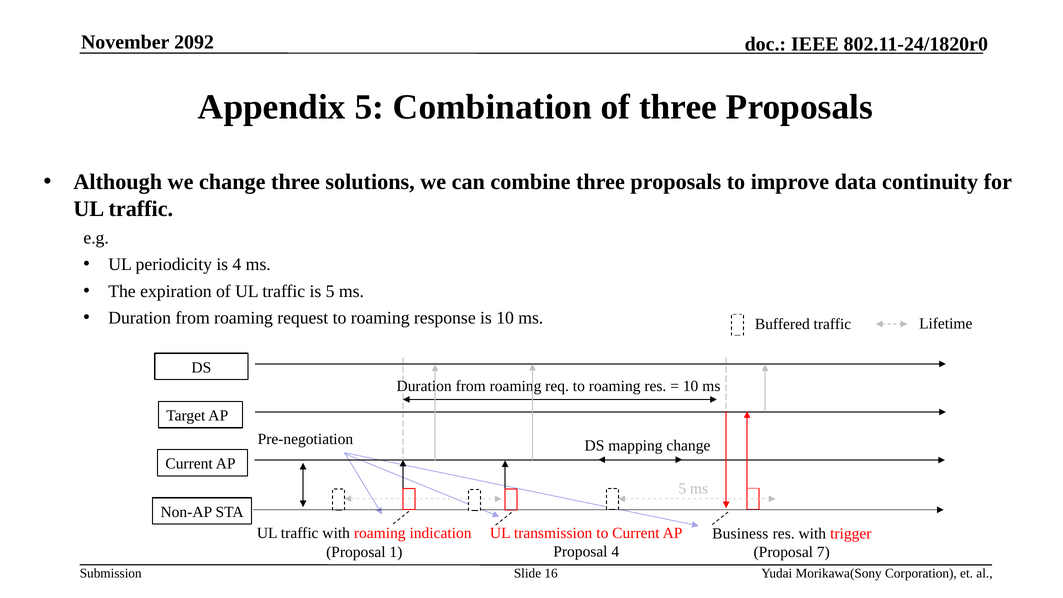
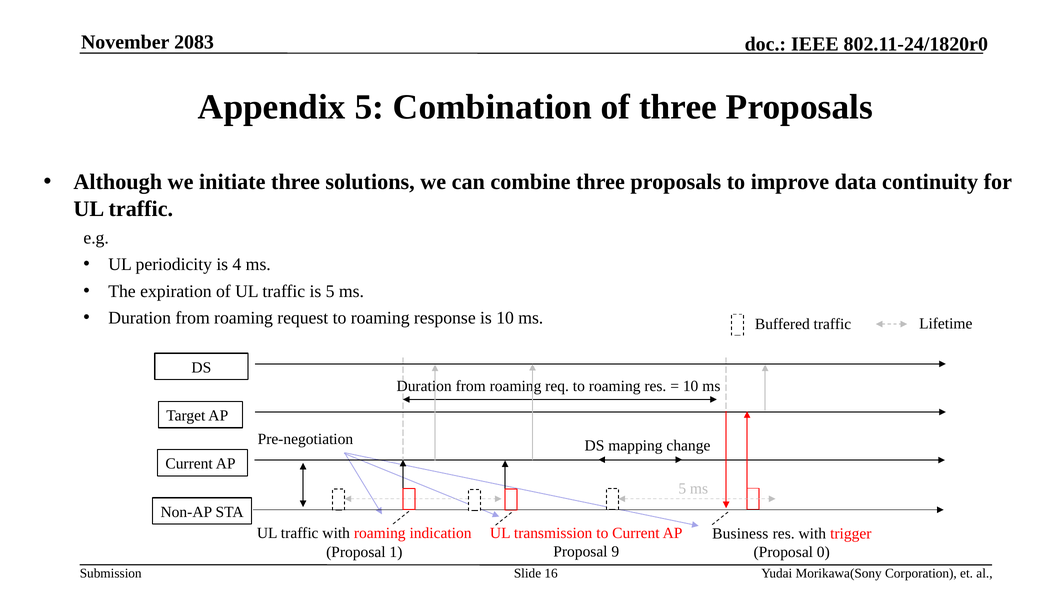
2092: 2092 -> 2083 (194, 42)
we change: change -> initiate (232, 182)
Proposal 4: 4 -> 9 (615, 552)
7: 7 -> 0 (823, 552)
